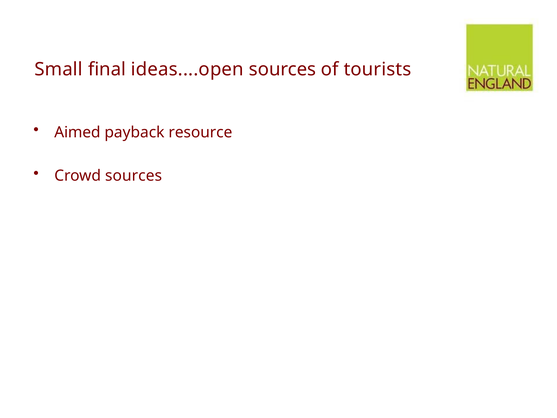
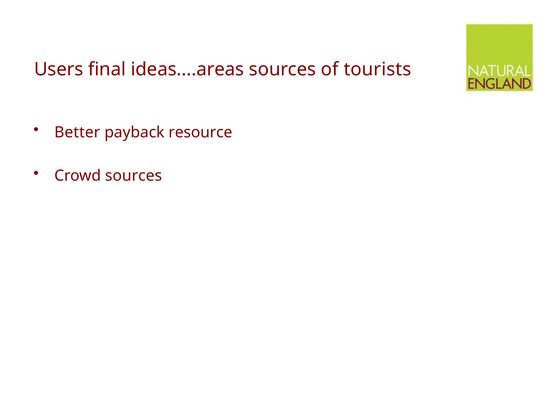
Small: Small -> Users (59, 69)
ideas....open: ideas....open -> ideas....areas (187, 69)
Aimed: Aimed -> Better (77, 132)
